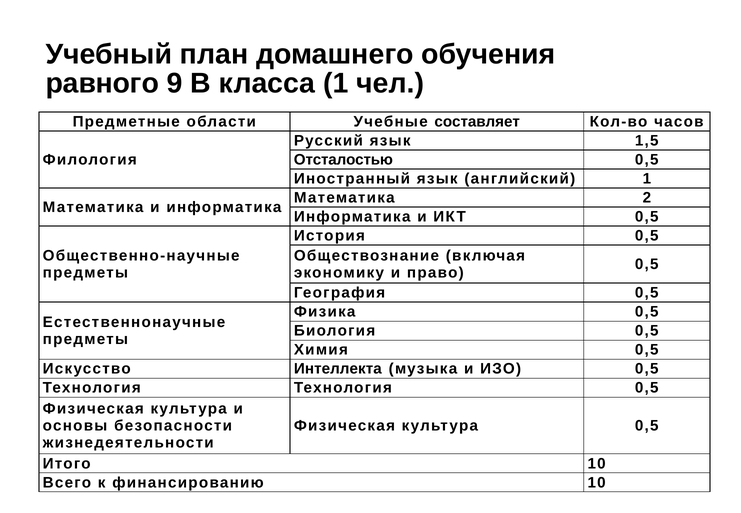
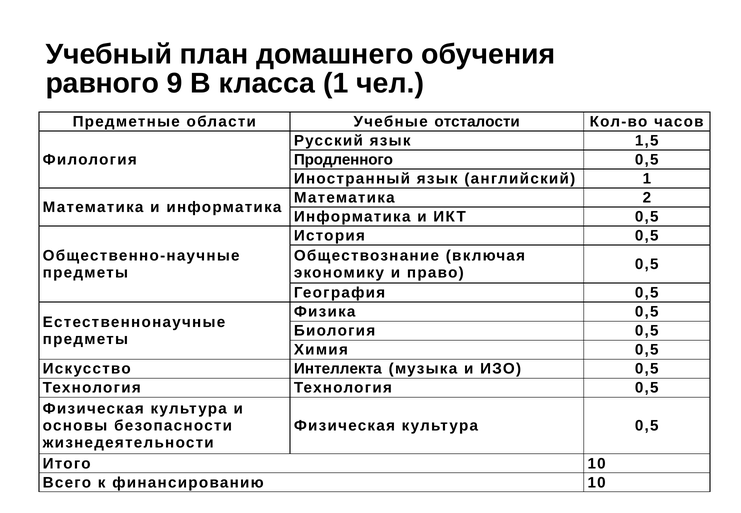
составляет: составляет -> отсталости (477, 122)
Отсталостью: Отсталостью -> Продленного (343, 160)
